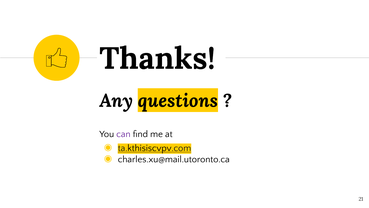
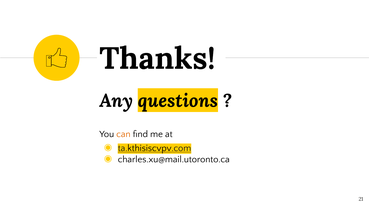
can colour: purple -> orange (123, 134)
